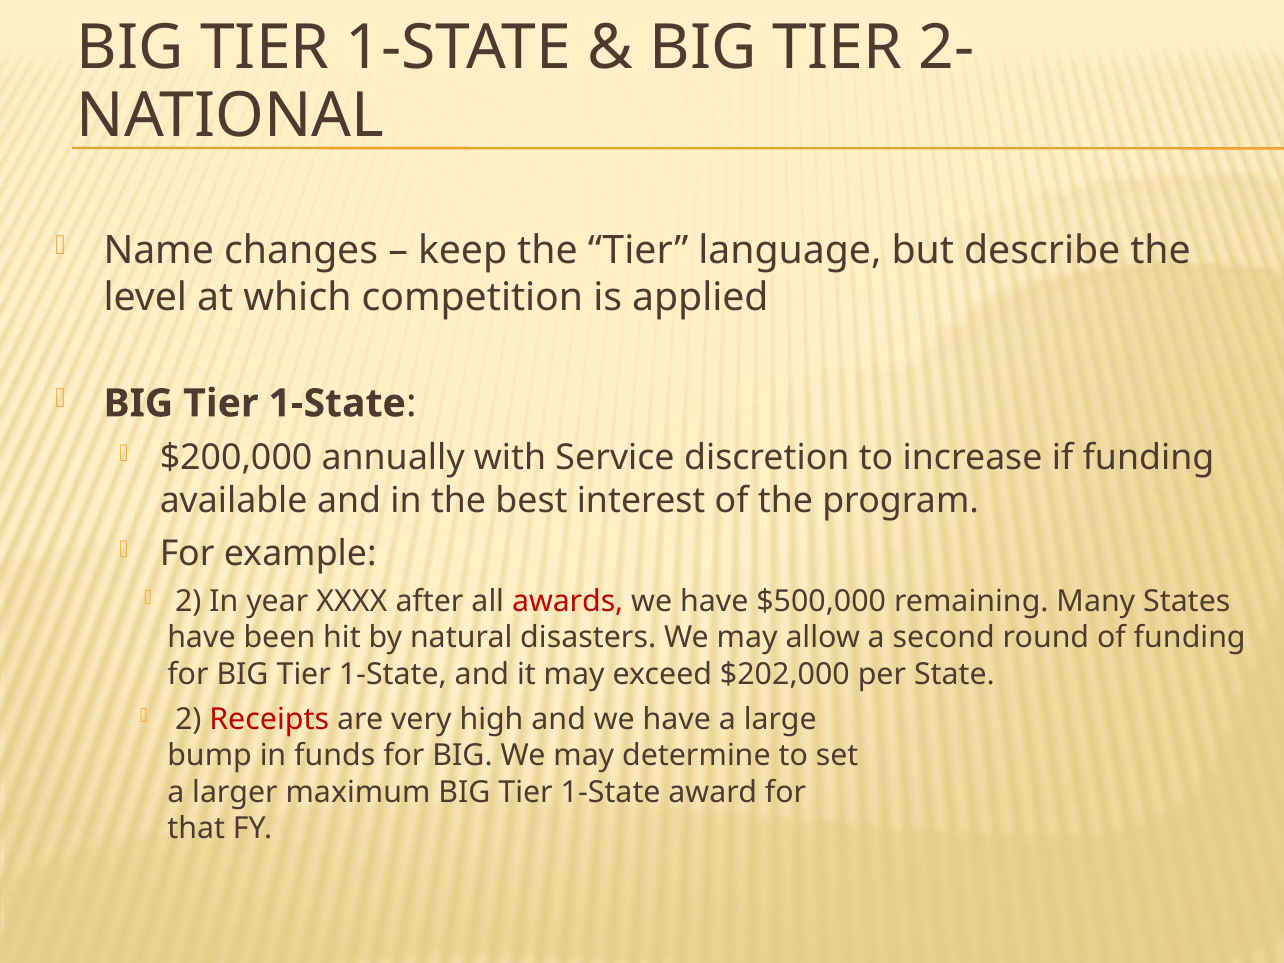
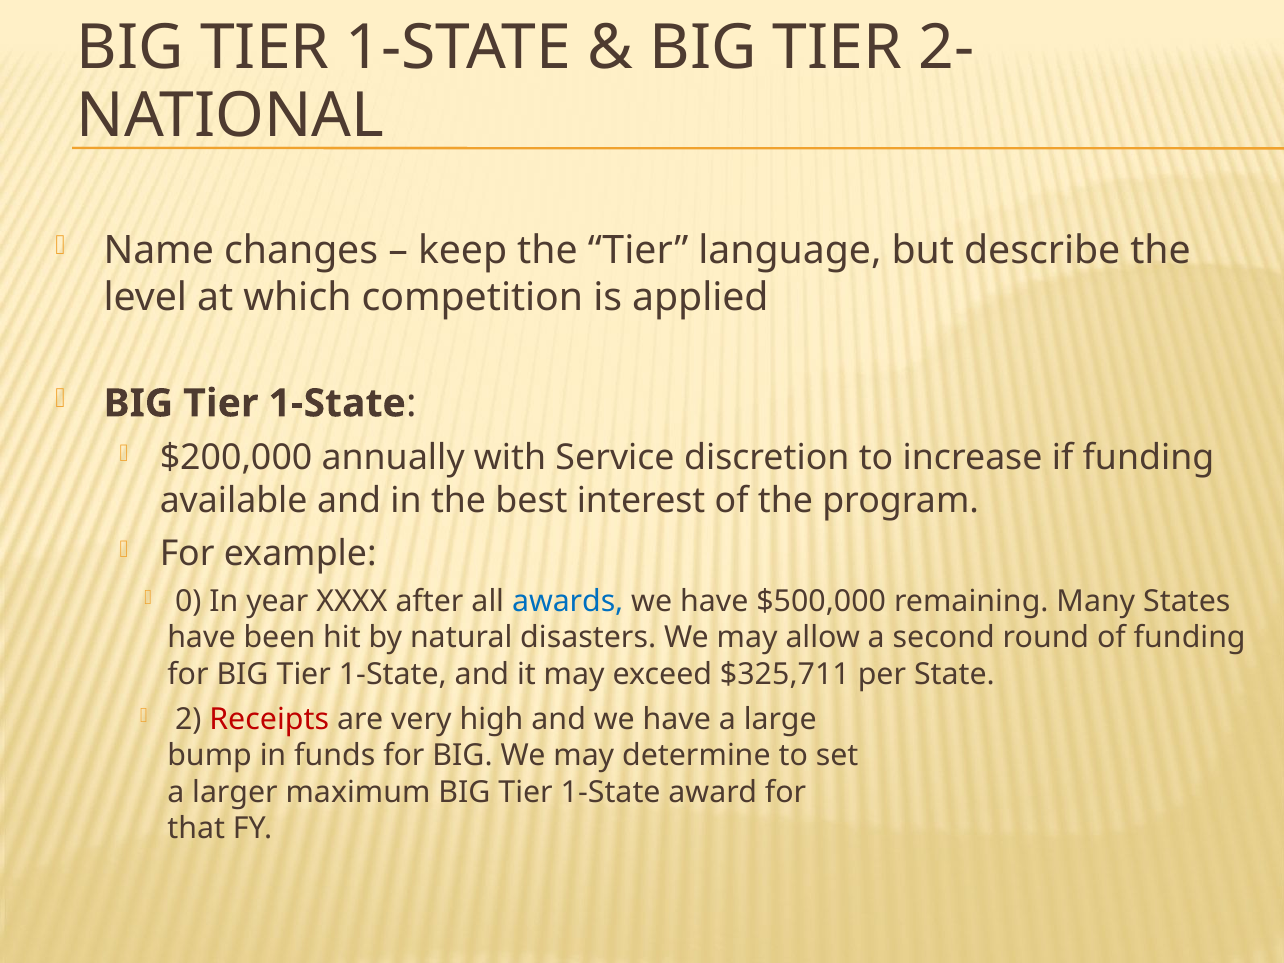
2: 2 -> 0 (188, 602)
awards colour: red -> blue (568, 602)
$202,000: $202,000 -> $325,711 (785, 674)
